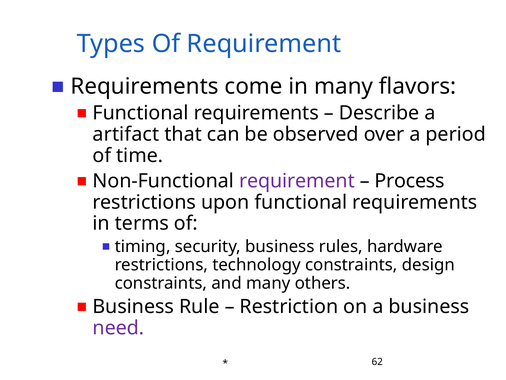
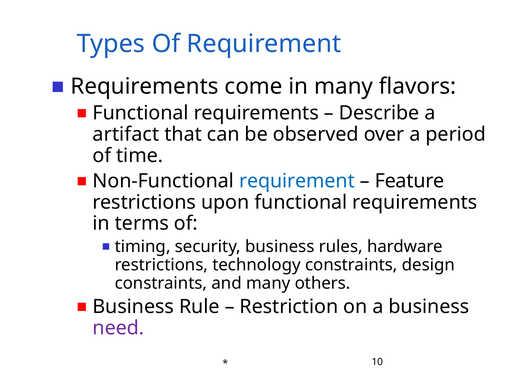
requirement colour: purple -> blue (297, 181)
Process: Process -> Feature (410, 181)
62: 62 -> 10 (377, 361)
